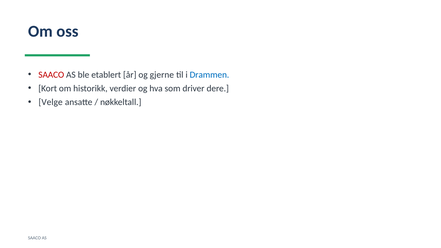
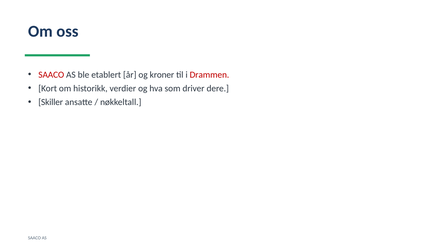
gjerne: gjerne -> kroner (162, 75)
Drammen colour: blue -> red (209, 75)
Velge: Velge -> Skiller (51, 102)
